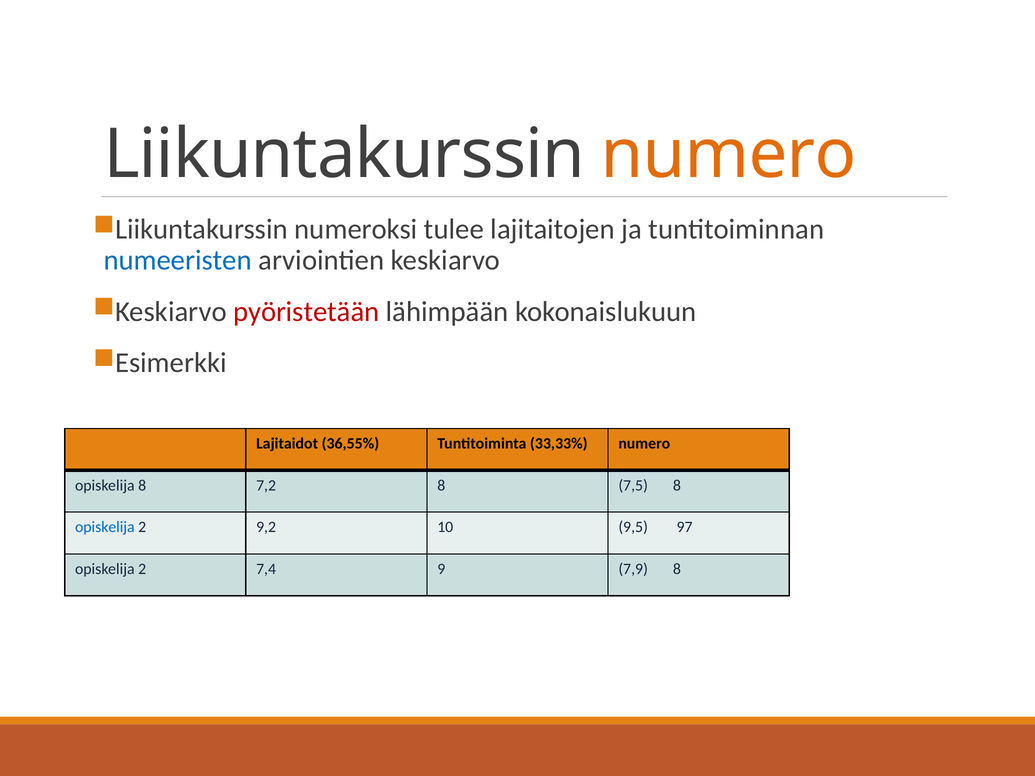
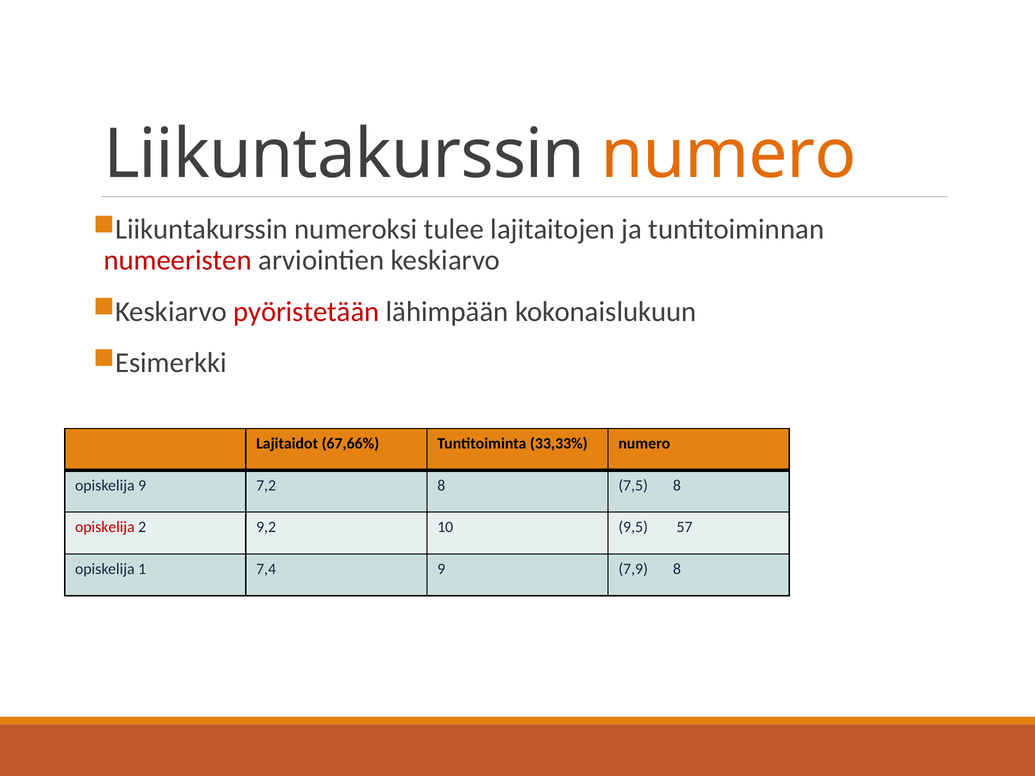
numeeristen colour: blue -> red (178, 261)
36,55%: 36,55% -> 67,66% (350, 444)
opiskelija 8: 8 -> 9 (142, 486)
opiskelija colour: blue -> red (105, 527)
97: 97 -> 57 (685, 527)
2: 2 -> 1 (142, 569)
